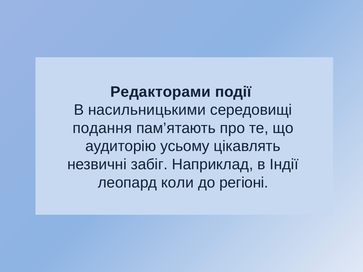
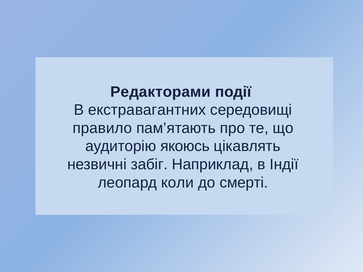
насильницькими: насильницькими -> екстравагантних (147, 110)
подання: подання -> правило (102, 128)
усьому: усьому -> якоюсь (185, 146)
регiонi: регiонi -> смерті (244, 183)
